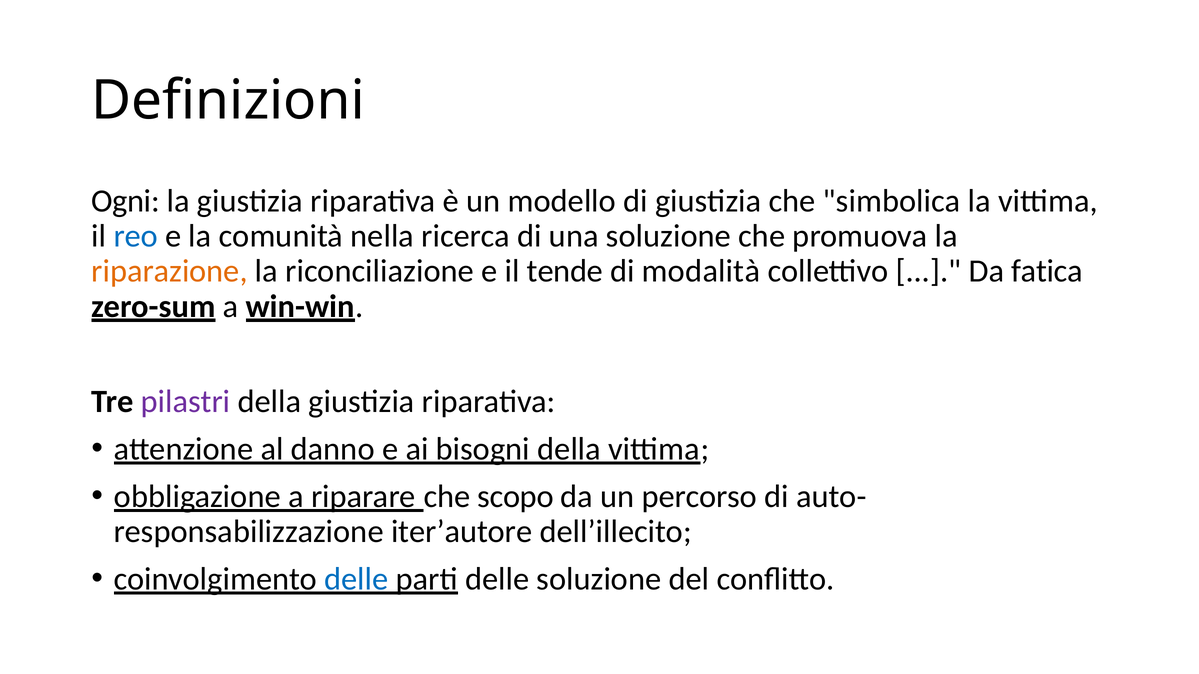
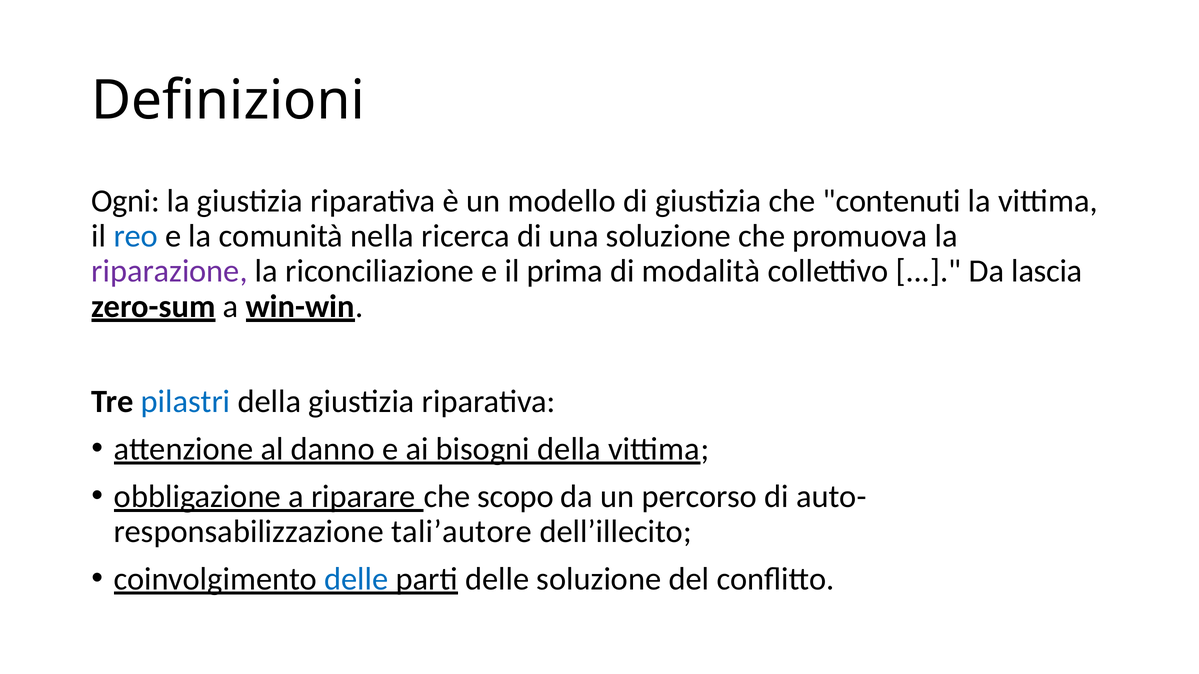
simbolica: simbolica -> contenuti (892, 201)
riparazione colour: orange -> purple (170, 271)
tende: tende -> prima (565, 271)
fatica: fatica -> lascia (1047, 271)
pilastri colour: purple -> blue (185, 402)
iter’autore: iter’autore -> tali’autore (461, 532)
